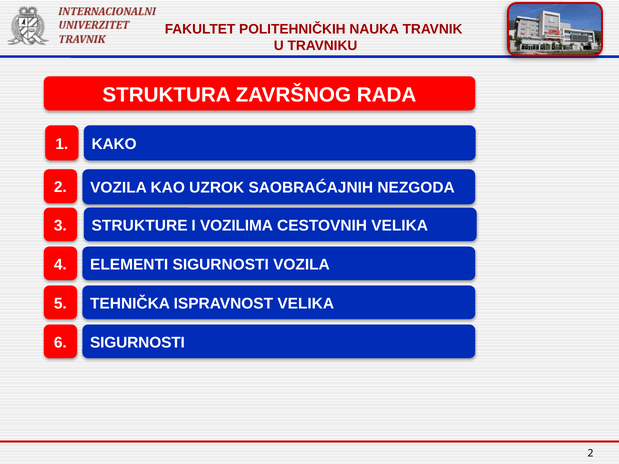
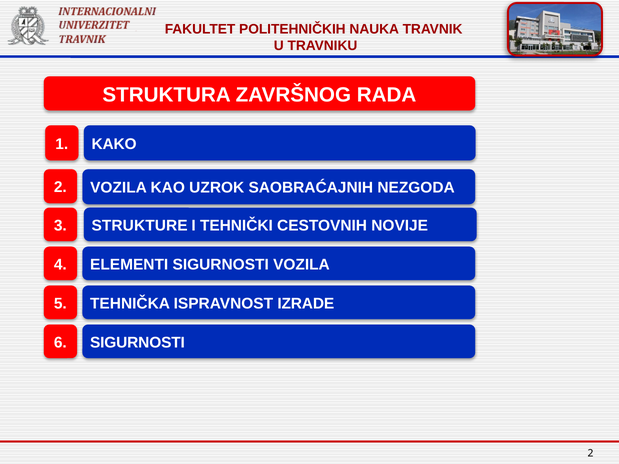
VOZILIMA: VOZILIMA -> TEHNIČKI (236, 226)
CESTOVNIH VELIKA: VELIKA -> NOVIJE (400, 226)
ISPRAVNOST VELIKA: VELIKA -> IZRADE (306, 304)
